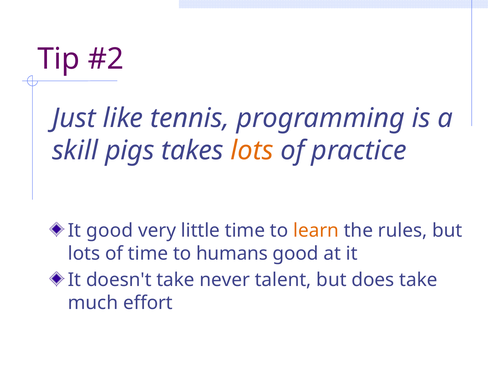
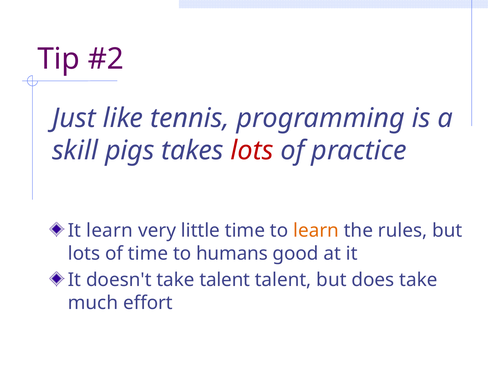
lots colour: orange -> red (252, 151)
It good: good -> learn (110, 231)
take never: never -> talent (225, 280)
